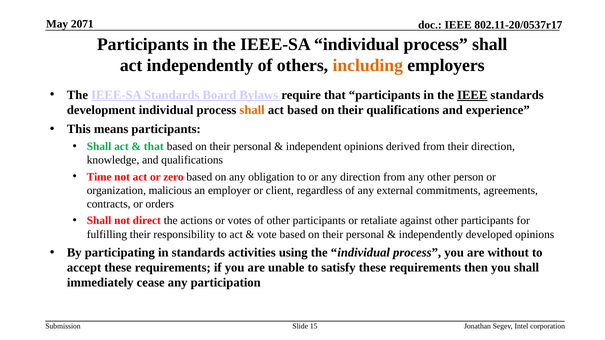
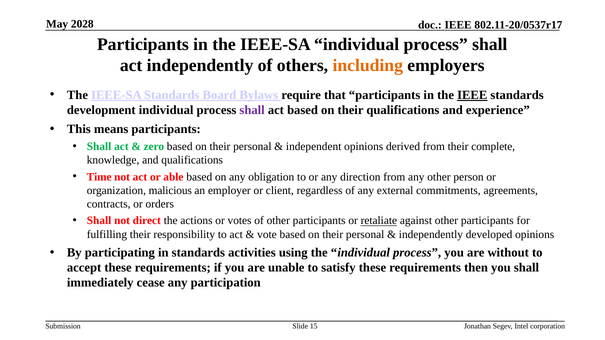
2071: 2071 -> 2028 (82, 24)
shall colour: orange -> purple (252, 110)
that: that -> zero (154, 147)
their direction: direction -> complete (493, 147)
zero: zero -> able (173, 177)
retaliate underline: none -> present (379, 221)
